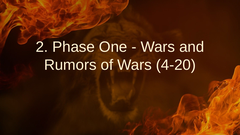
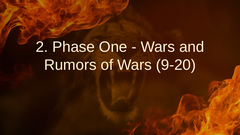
4-20: 4-20 -> 9-20 (176, 65)
